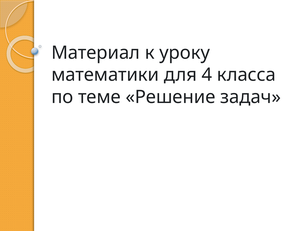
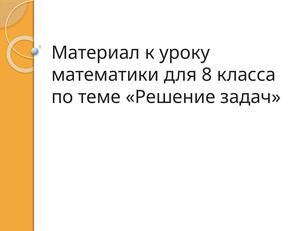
4: 4 -> 8 (207, 75)
